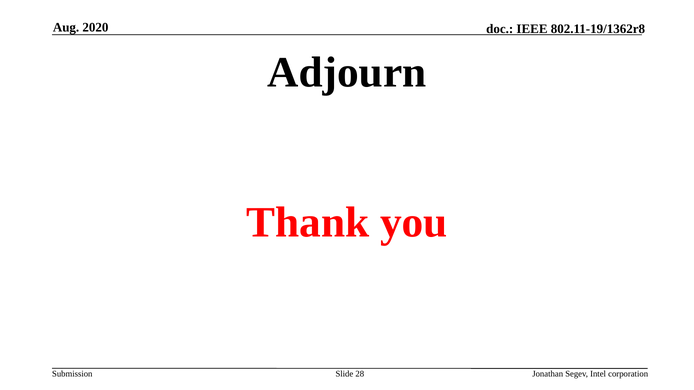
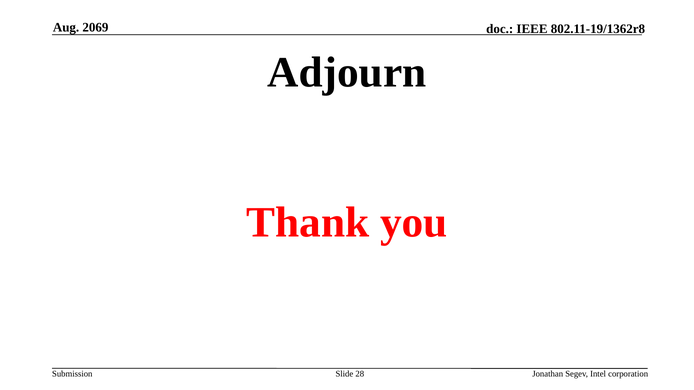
2020: 2020 -> 2069 (95, 28)
